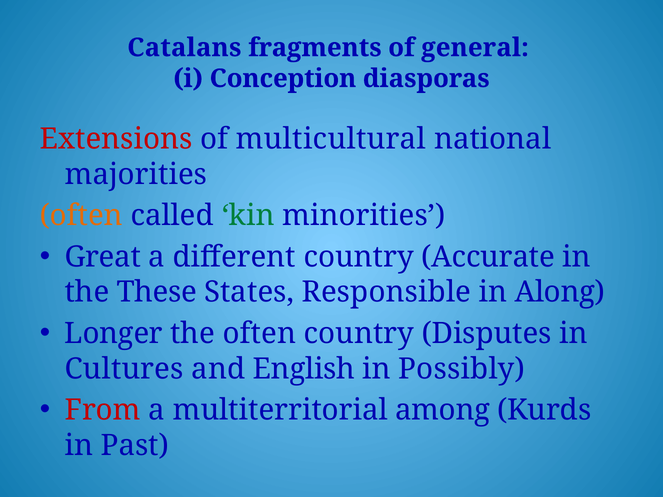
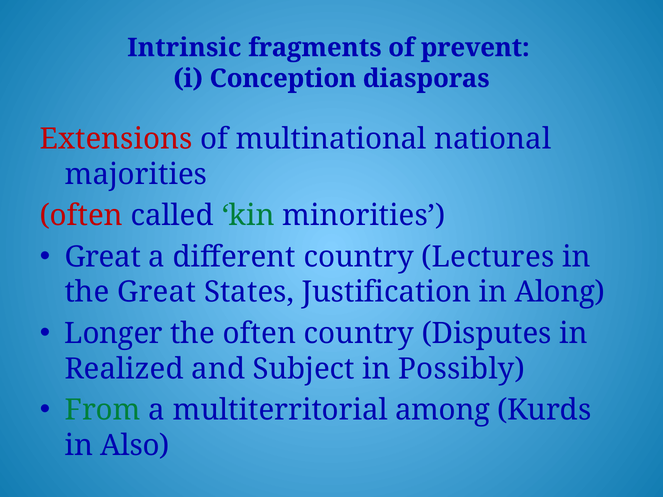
Catalans: Catalans -> Intrinsic (184, 48)
general: general -> prevent (475, 48)
multicultural: multicultural -> multinational (331, 139)
often colour: orange -> red (81, 216)
Accurate: Accurate -> Lectures (488, 257)
the These: These -> Great (157, 292)
Responsible: Responsible -> Justification (386, 292)
Cultures: Cultures -> Realized (124, 369)
English: English -> Subject (304, 369)
From colour: red -> green (103, 410)
Past: Past -> Also (135, 446)
